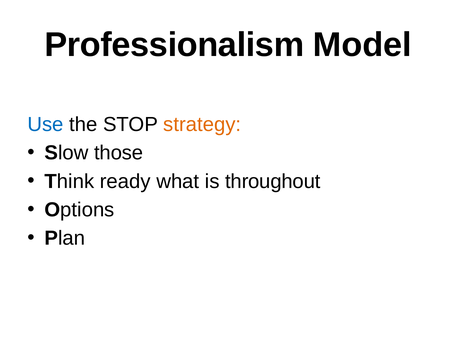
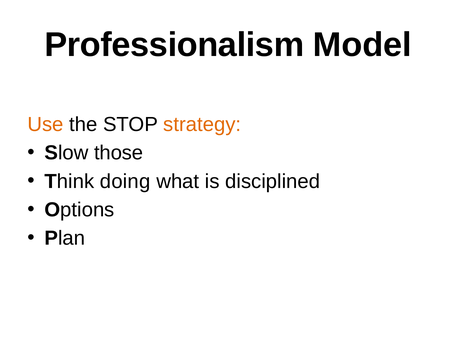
Use colour: blue -> orange (45, 124)
ready: ready -> doing (125, 181)
throughout: throughout -> disciplined (273, 181)
